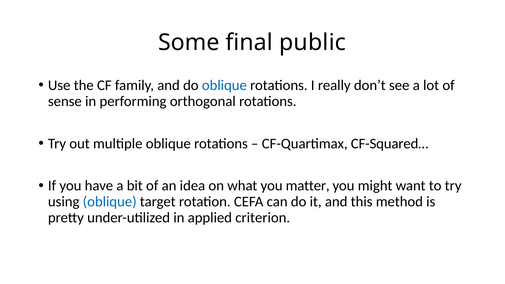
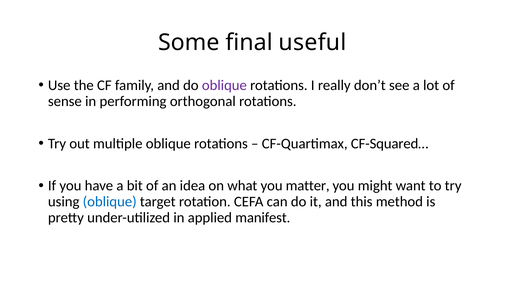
public: public -> useful (313, 42)
oblique colour: blue -> purple (224, 85)
criterion: criterion -> manifest (263, 218)
